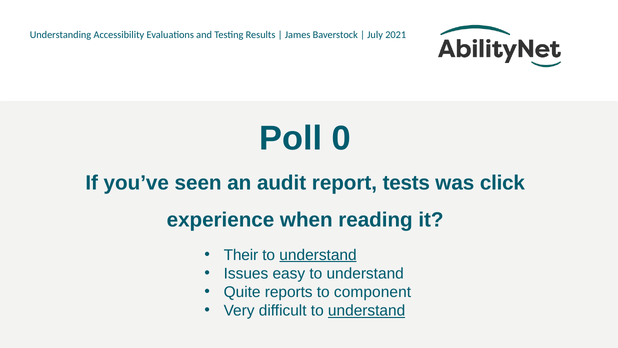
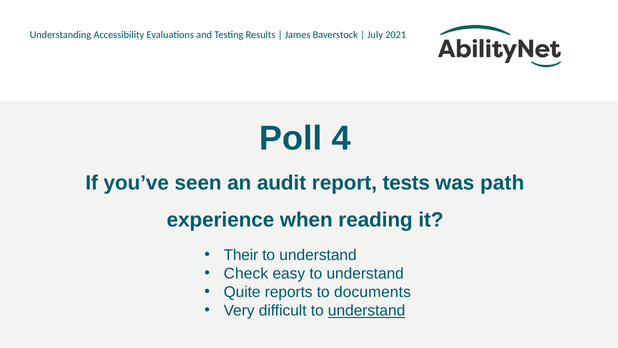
0: 0 -> 4 (341, 138)
click: click -> path (502, 183)
understand underline: present -> none (318, 255)
Issues: Issues -> Check (246, 273)
component: component -> documents (372, 292)
